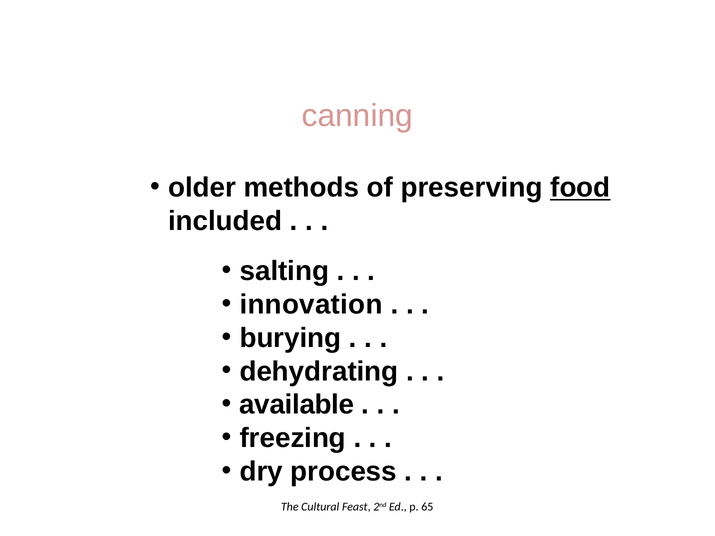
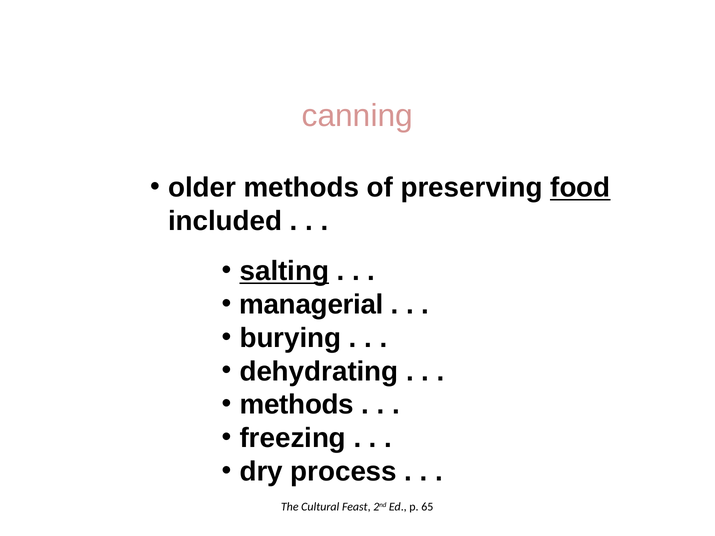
salting underline: none -> present (284, 271)
innovation: innovation -> managerial (311, 305)
available: available -> methods (297, 405)
